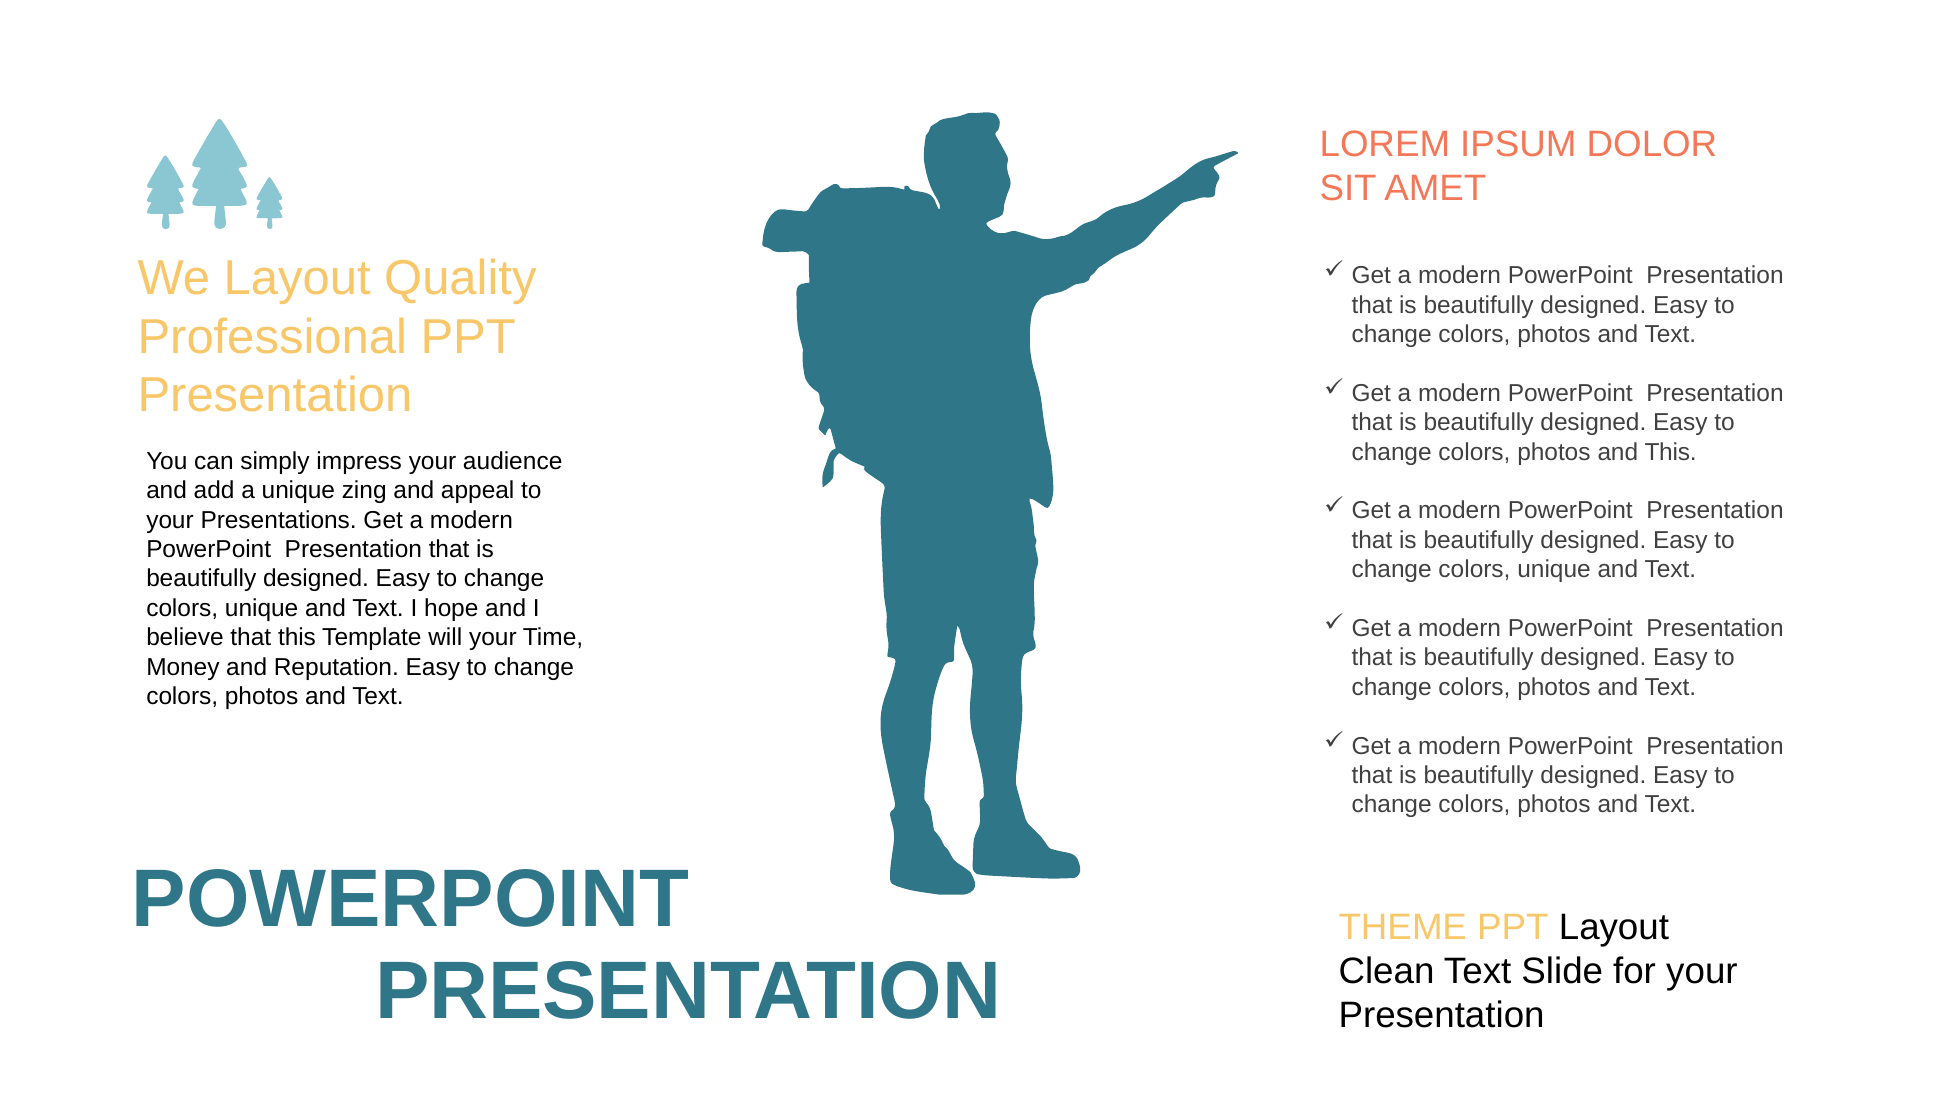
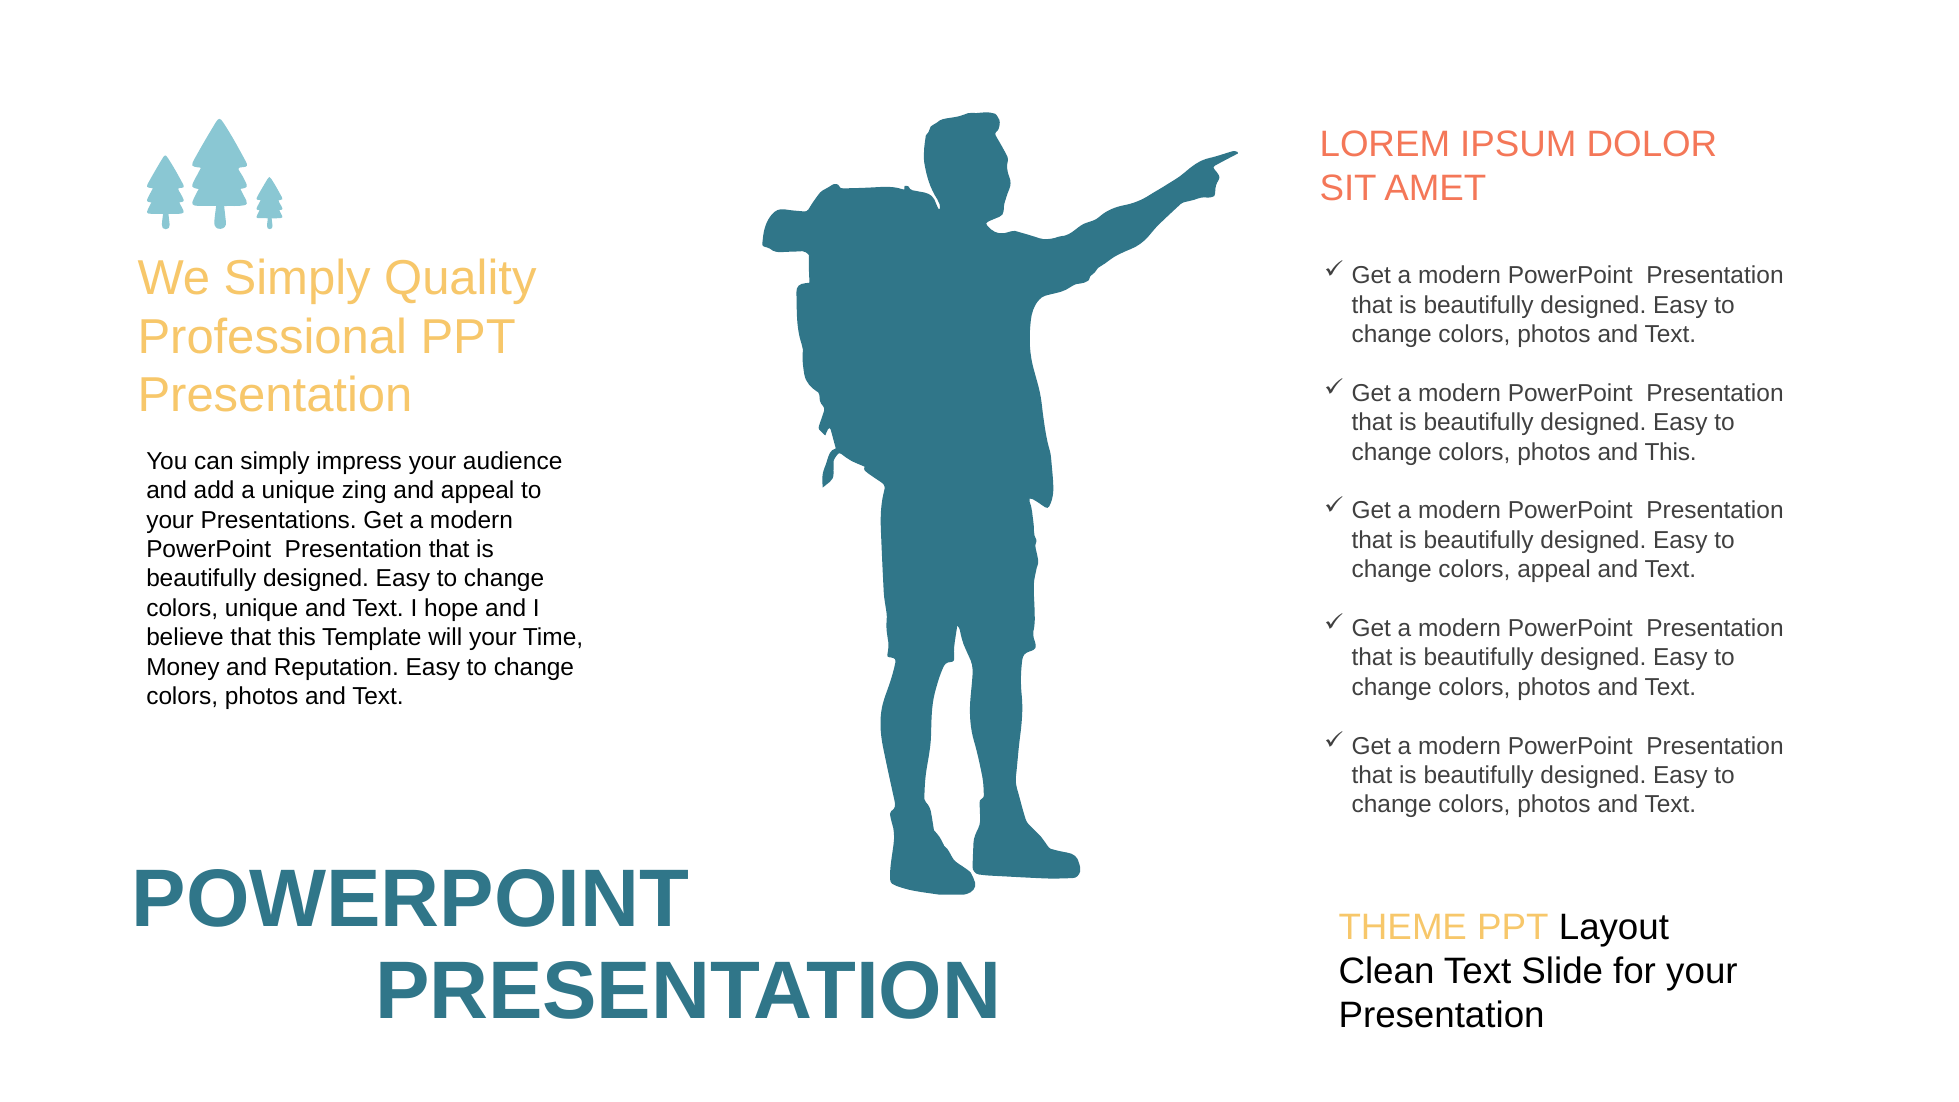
We Layout: Layout -> Simply (297, 278)
unique: unique -> appeal (1554, 570)
